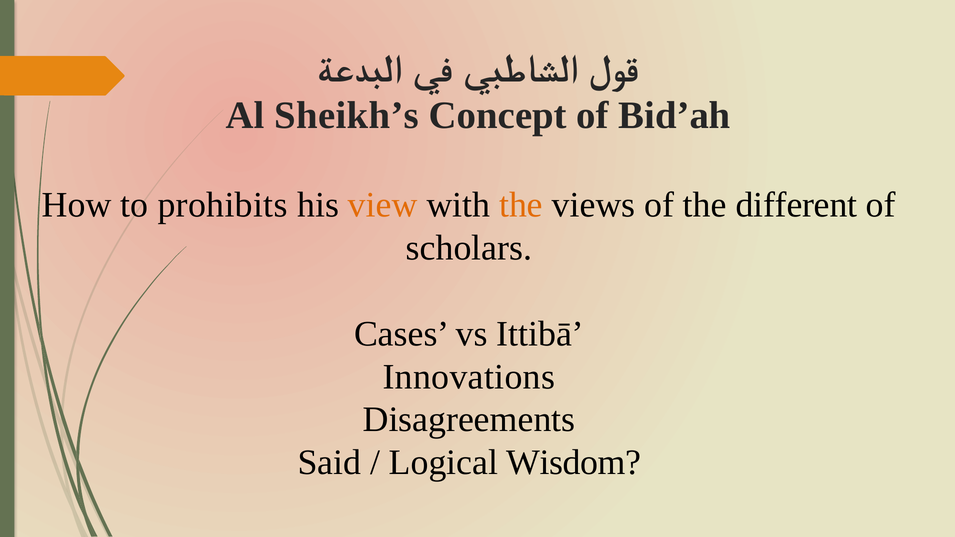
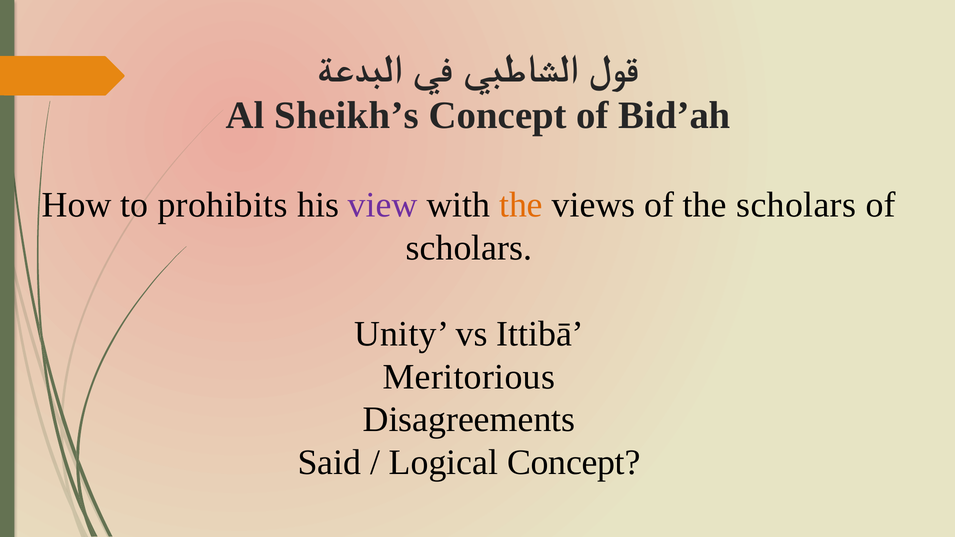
view colour: orange -> purple (383, 205)
the different: different -> scholars (796, 205)
Cases: Cases -> Unity (402, 334)
Innovations: Innovations -> Meritorious (469, 377)
Logical Wisdom: Wisdom -> Concept (574, 463)
